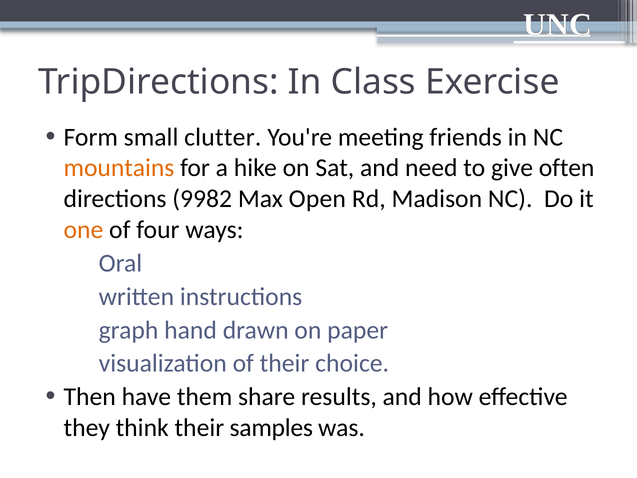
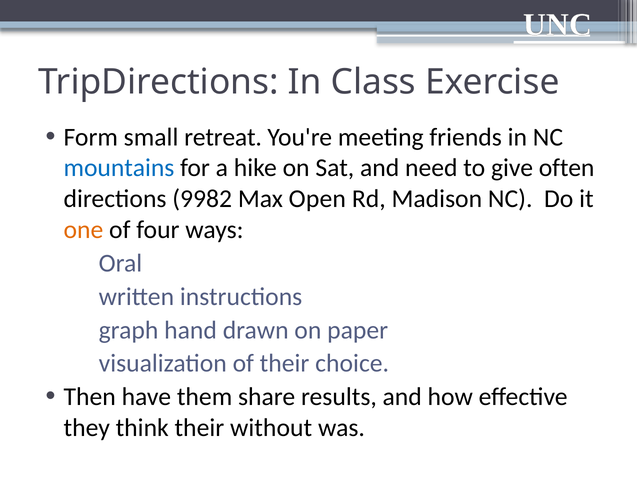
clutter: clutter -> retreat (223, 137)
mountains colour: orange -> blue (119, 168)
samples: samples -> without (271, 428)
